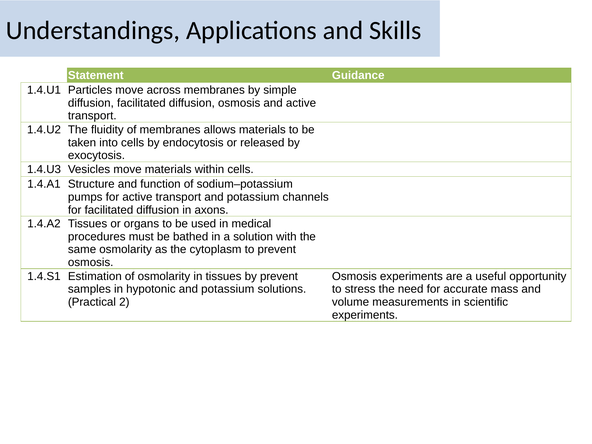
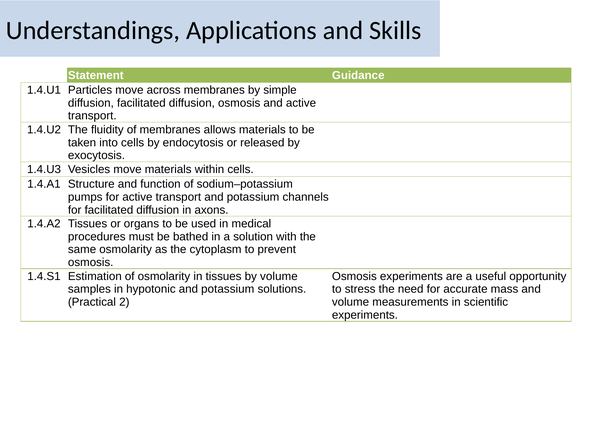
by prevent: prevent -> volume (279, 276)
